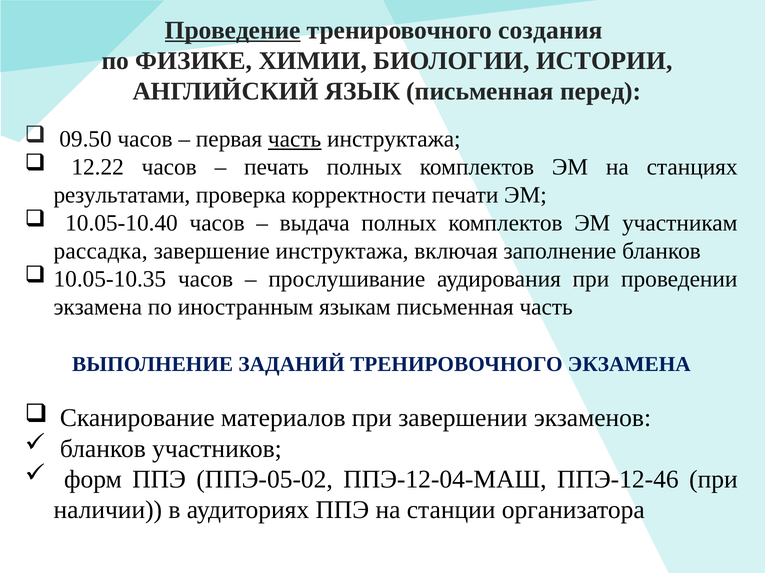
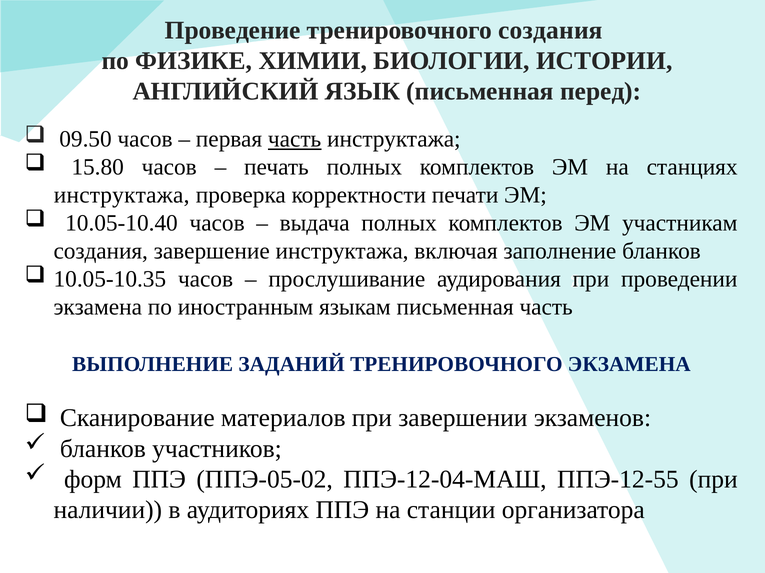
Проведение underline: present -> none (233, 30)
12.22: 12.22 -> 15.80 (98, 167)
результатами: результатами -> инструктажа (122, 195)
рассадка: рассадка -> создания (101, 251)
ППЭ-12-46: ППЭ-12-46 -> ППЭ-12-55 (618, 480)
